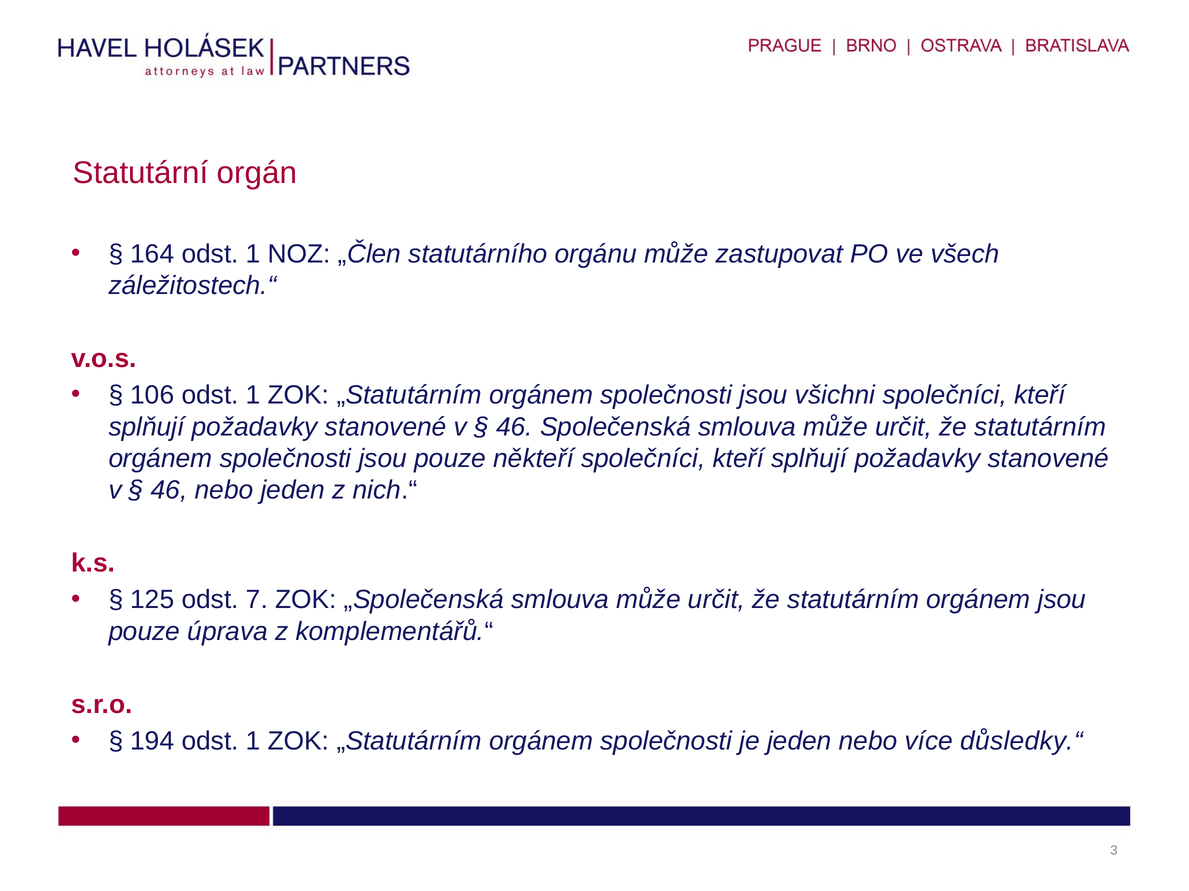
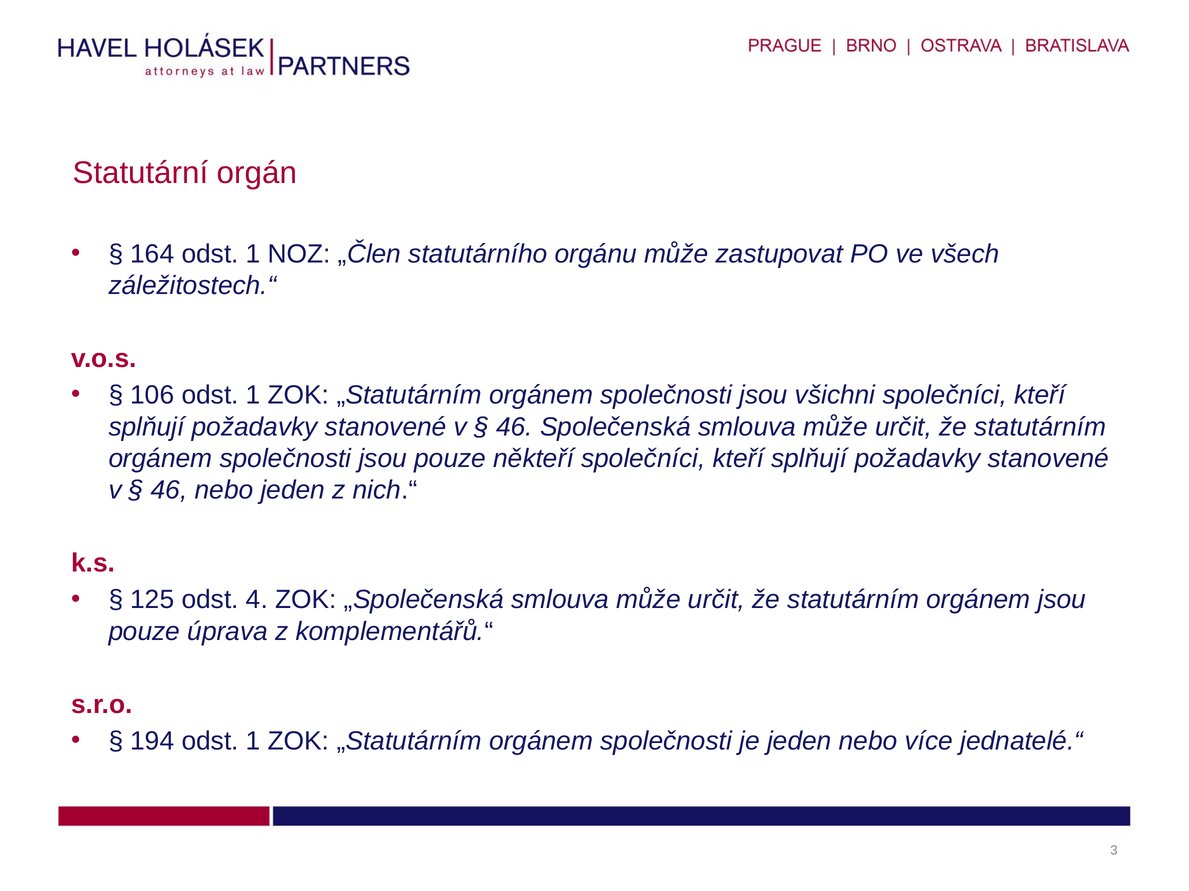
7: 7 -> 4 (257, 600)
důsledky.“: důsledky.“ -> jednatelé.“ (1022, 742)
